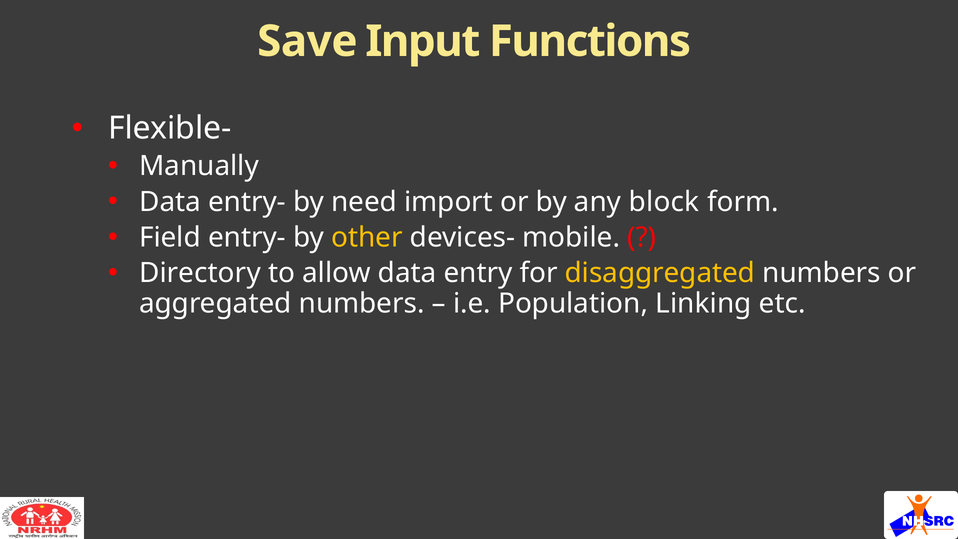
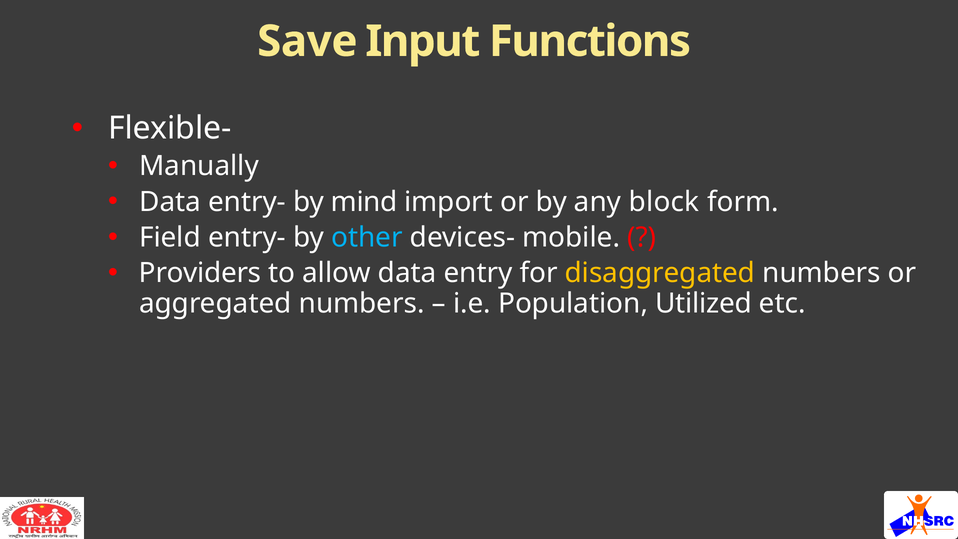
need: need -> mind (364, 202)
other colour: yellow -> light blue (367, 238)
Directory: Directory -> Providers (200, 273)
Linking: Linking -> Utilized (704, 303)
